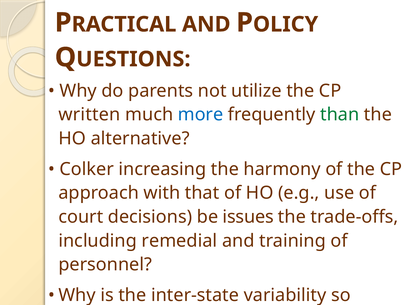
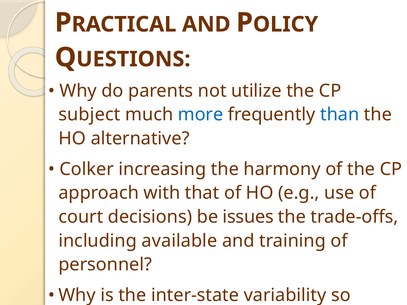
written: written -> subject (89, 115)
than colour: green -> blue (340, 115)
remedial: remedial -> available (179, 241)
